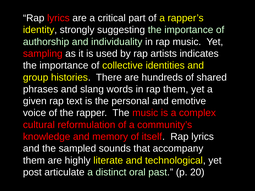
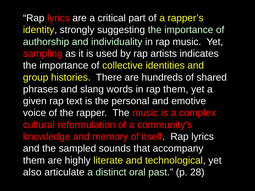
post: post -> also (32, 172)
20: 20 -> 28 (197, 172)
